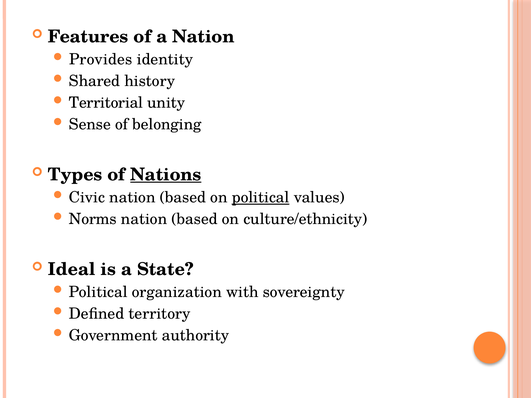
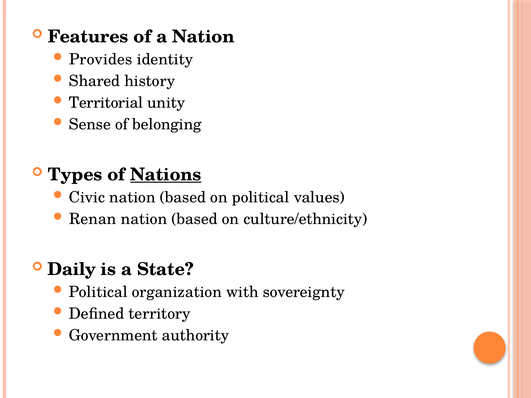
political underline: present -> none (261, 198)
Norms: Norms -> Renan (93, 219)
Ideal: Ideal -> Daily (72, 269)
